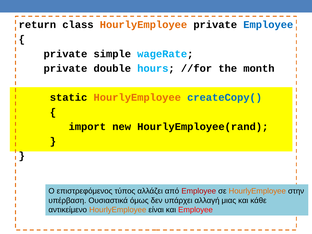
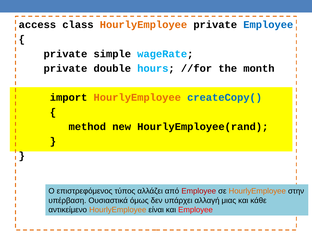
return: return -> access (37, 25)
static: static -> import (69, 98)
import: import -> method (87, 127)
